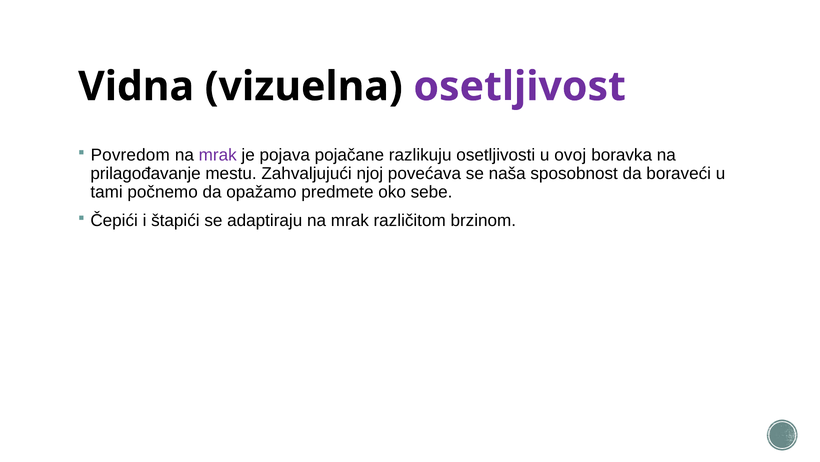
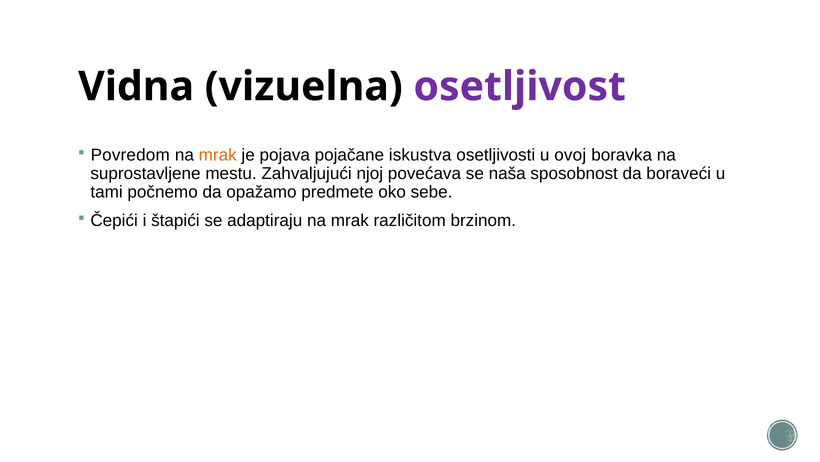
mrak colour: purple -> orange (218, 155)
razlikuju: razlikuju -> iskustva (420, 155)
prilagođavanje: prilagođavanje -> suprostavljene (145, 173)
